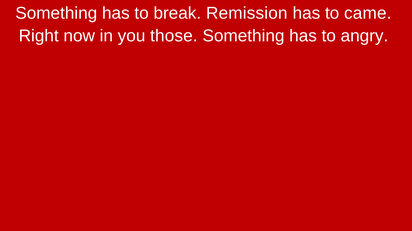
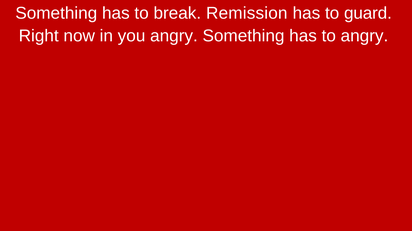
came: came -> guard (368, 13)
you those: those -> angry (174, 36)
